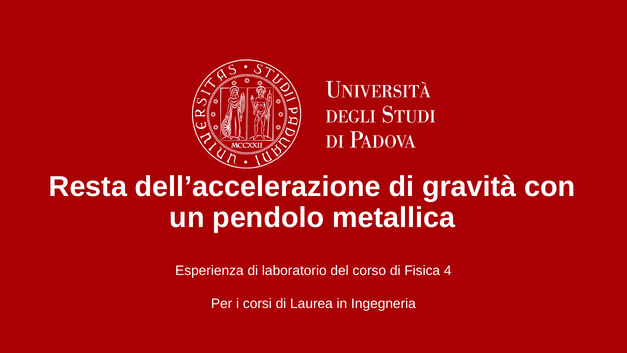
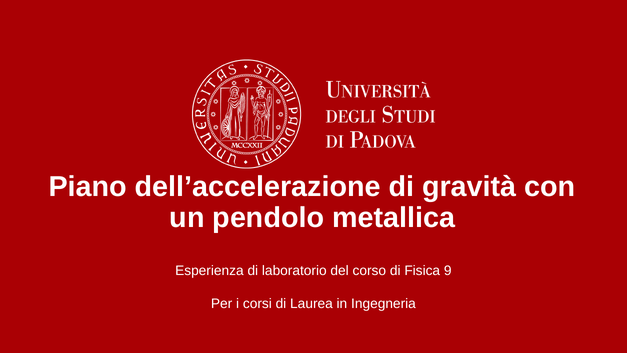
Resta: Resta -> Piano (88, 187)
4: 4 -> 9 (448, 271)
